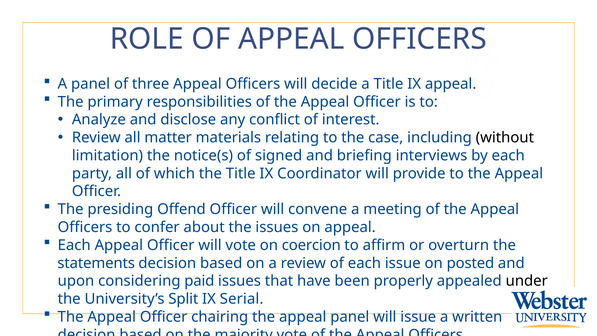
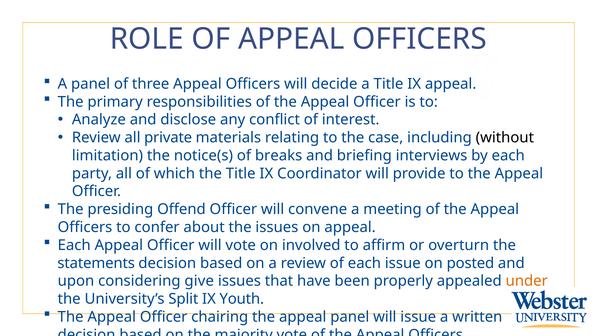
matter: matter -> private (168, 138)
signed: signed -> breaks (279, 155)
coercion: coercion -> involved (311, 245)
paid: paid -> give (199, 281)
under colour: black -> orange (527, 281)
Serial: Serial -> Youth (242, 299)
